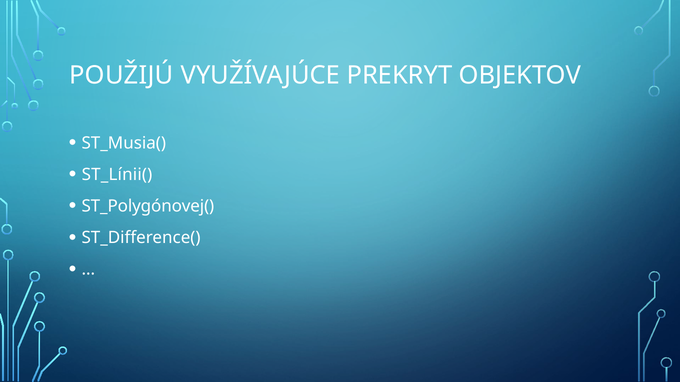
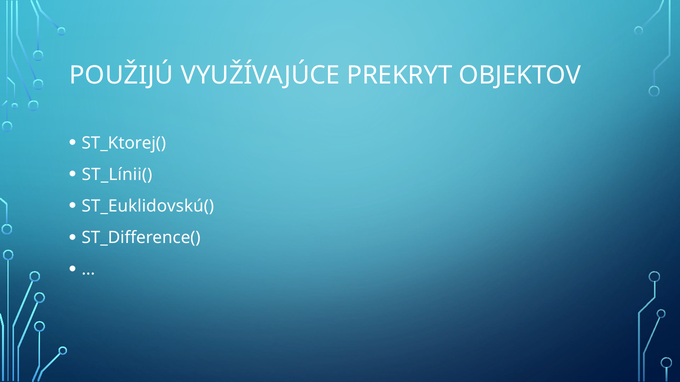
ST_Musia(: ST_Musia( -> ST_Ktorej( (124, 143)
ST_Polygónovej(: ST_Polygónovej( -> ST_Euklidovskú( (148, 207)
